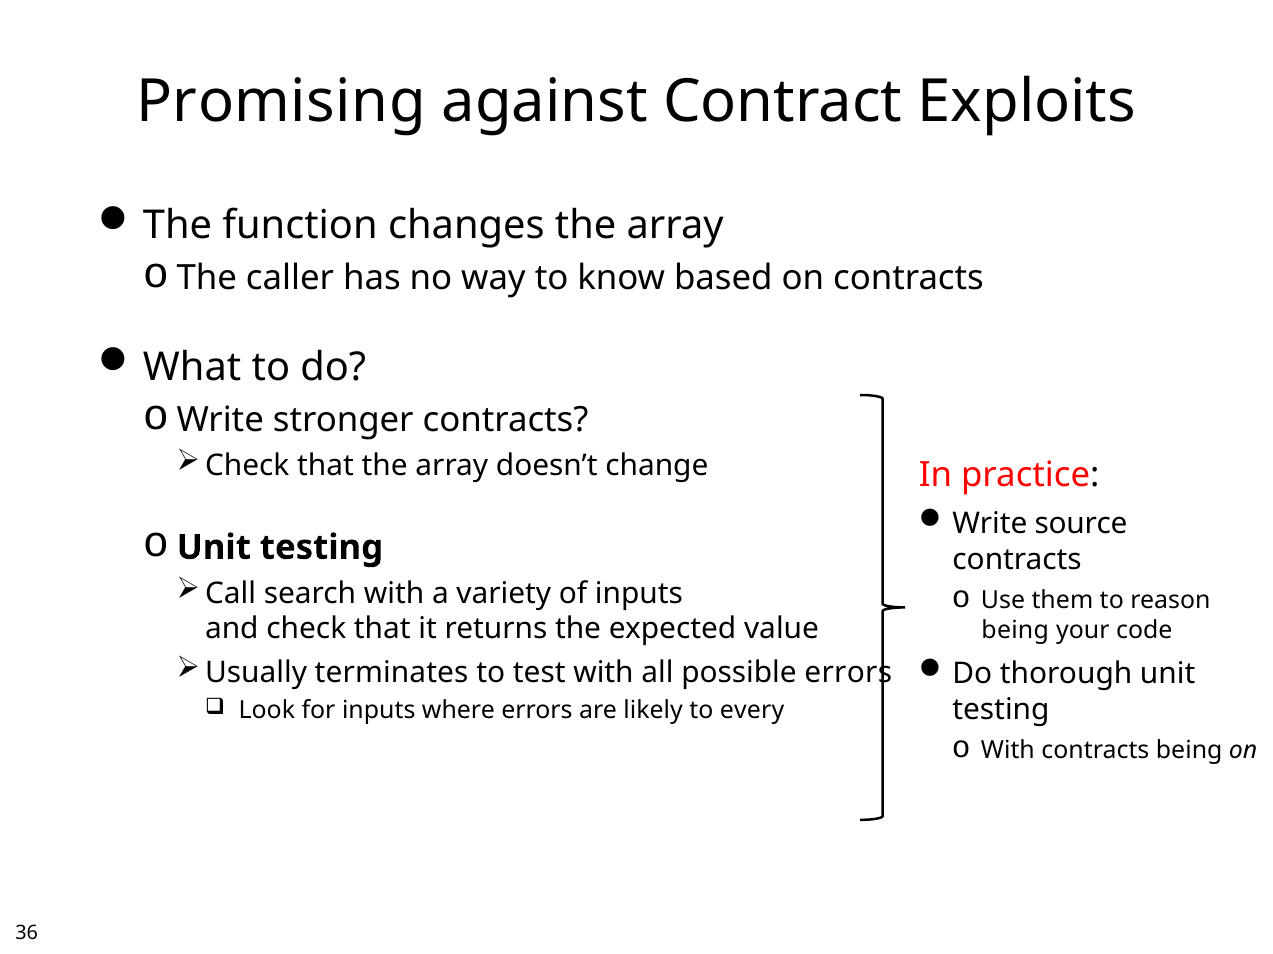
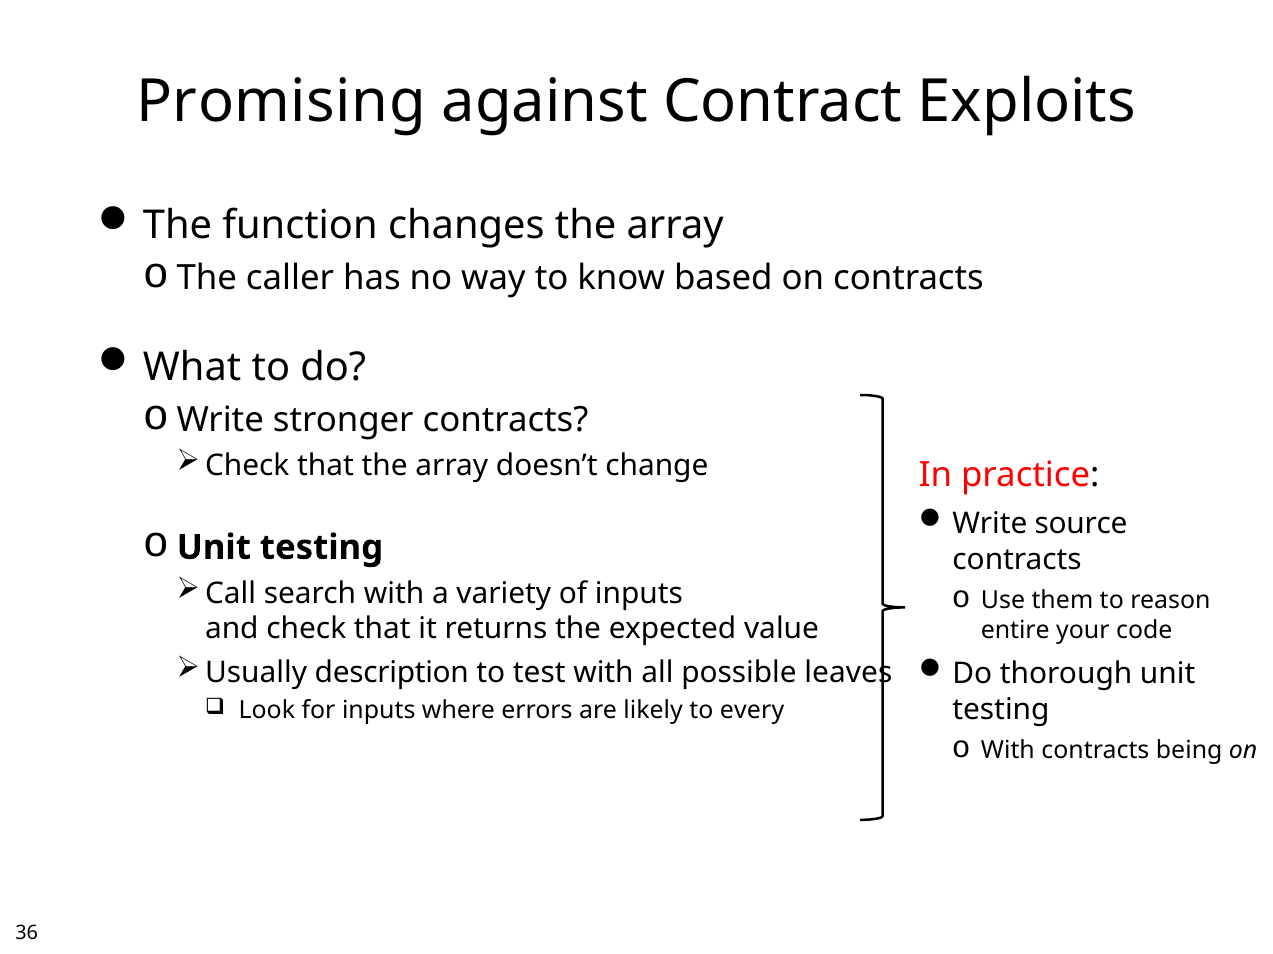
being: being -> entire (1015, 631)
terminates: terminates -> description (392, 673)
possible errors: errors -> leaves (848, 673)
